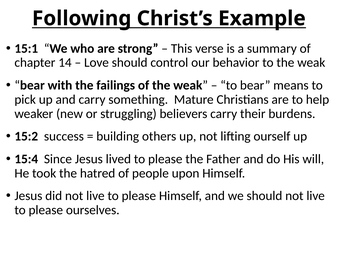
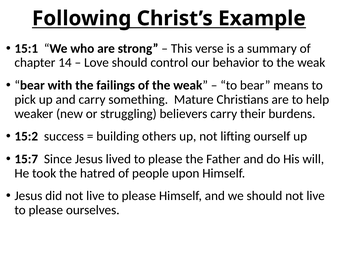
15:4: 15:4 -> 15:7 (26, 159)
